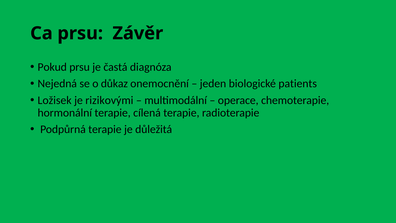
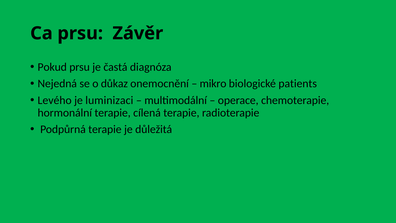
jeden: jeden -> mikro (213, 84)
Ložisek: Ložisek -> Levého (55, 100)
rizikovými: rizikovými -> luminizaci (109, 100)
